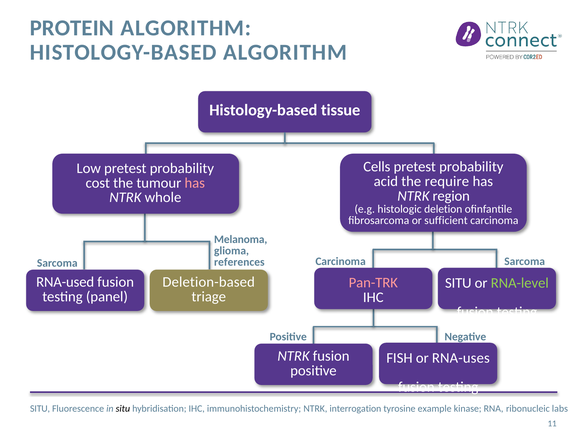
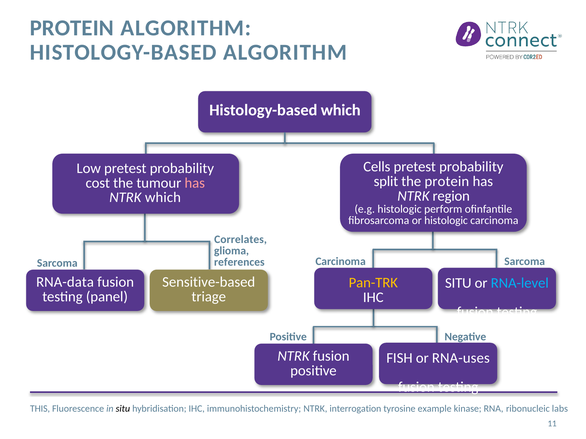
Histology-based tissue: tissue -> which (341, 110)
acid: acid -> split (386, 182)
the require: require -> protein (447, 182)
NTRK whole: whole -> which (163, 198)
deletion: deletion -> perform (443, 209)
or sufficient: sufficient -> histologic (446, 221)
Melanoma: Melanoma -> Correlates (241, 240)
RNA-used: RNA-used -> RNA-data (65, 282)
Deletion-based: Deletion-based -> Sensitive-based (209, 282)
Pan-TRK colour: pink -> yellow (373, 283)
RNA-level colour: light green -> light blue (520, 283)
SITU: SITU -> THIS (40, 409)
